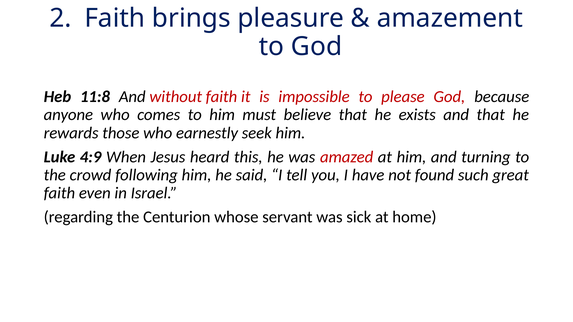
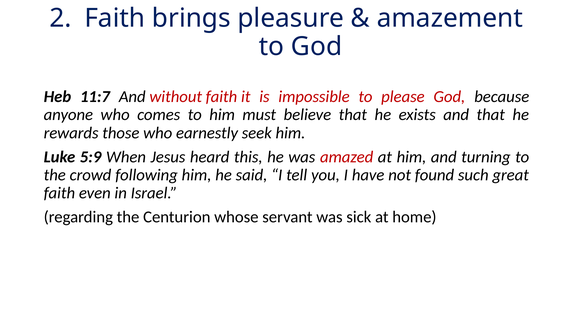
11:8: 11:8 -> 11:7 (95, 97)
4:9: 4:9 -> 5:9 (91, 157)
